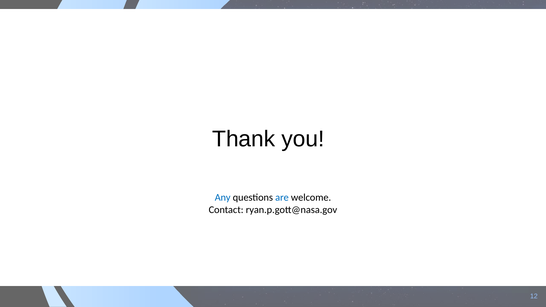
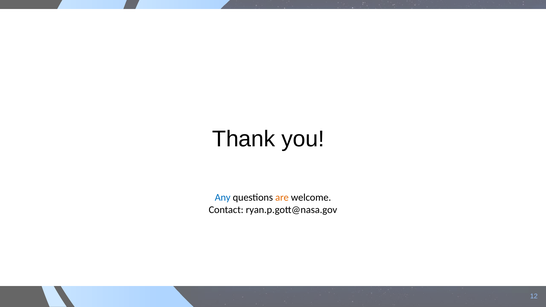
are colour: blue -> orange (282, 198)
